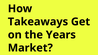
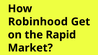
Takeaways: Takeaways -> Robinhood (38, 22)
Years: Years -> Rapid (61, 35)
